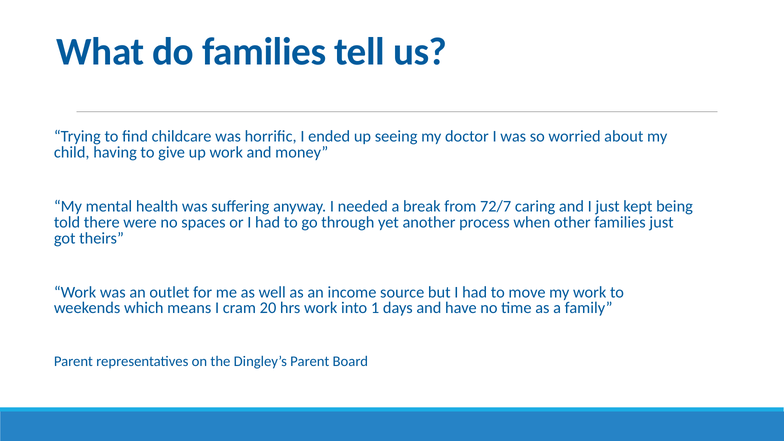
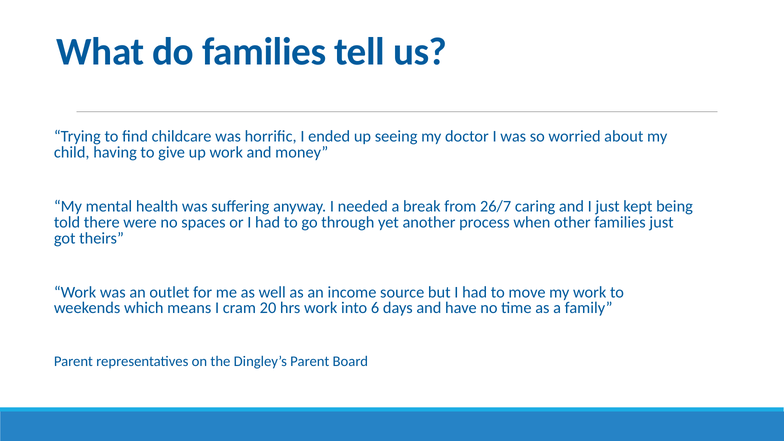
72/7: 72/7 -> 26/7 (496, 206)
1: 1 -> 6 (375, 308)
